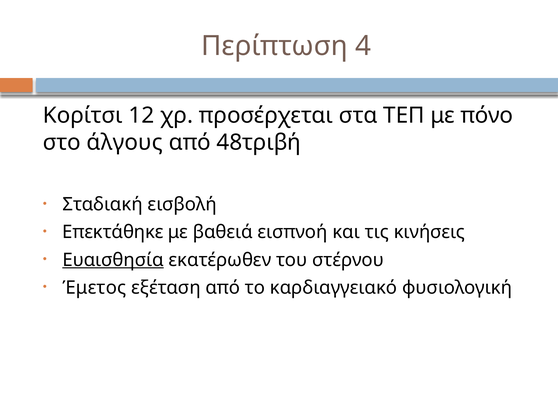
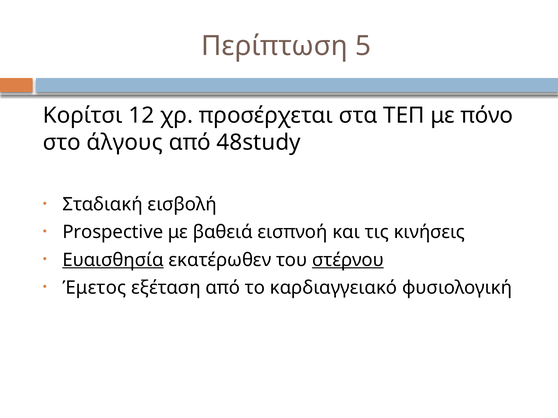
4: 4 -> 5 (363, 46)
48τριβή: 48τριβή -> 48study (259, 142)
Επεκτάθηκε: Επεκτάθηκε -> Prospective (113, 232)
στέρνου underline: none -> present (348, 260)
